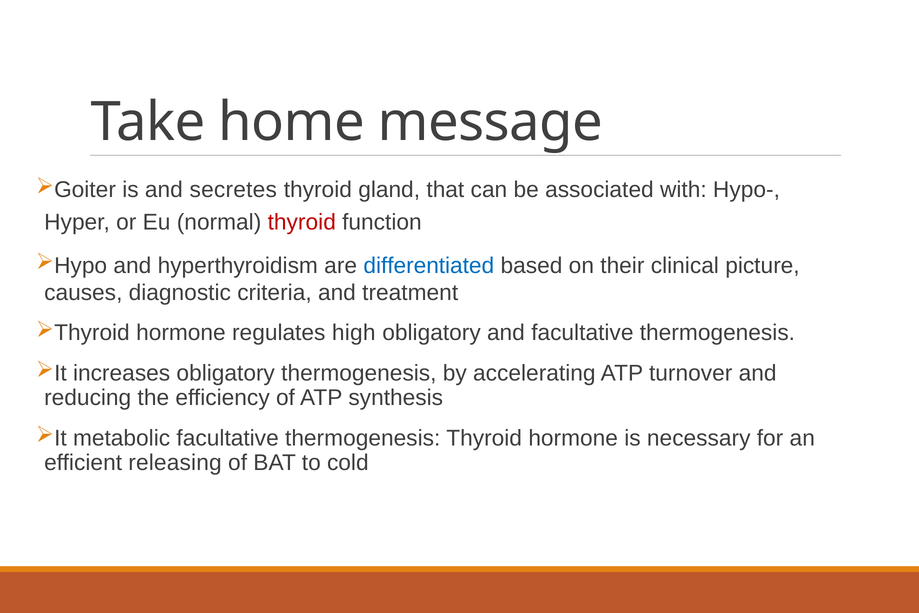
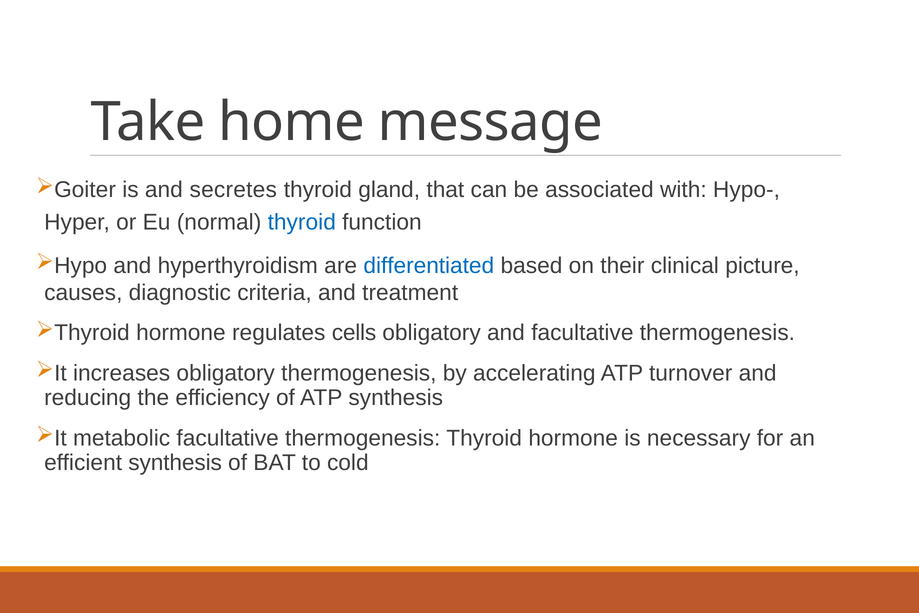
thyroid colour: red -> blue (302, 222)
high: high -> cells (354, 333)
efficient releasing: releasing -> synthesis (175, 463)
